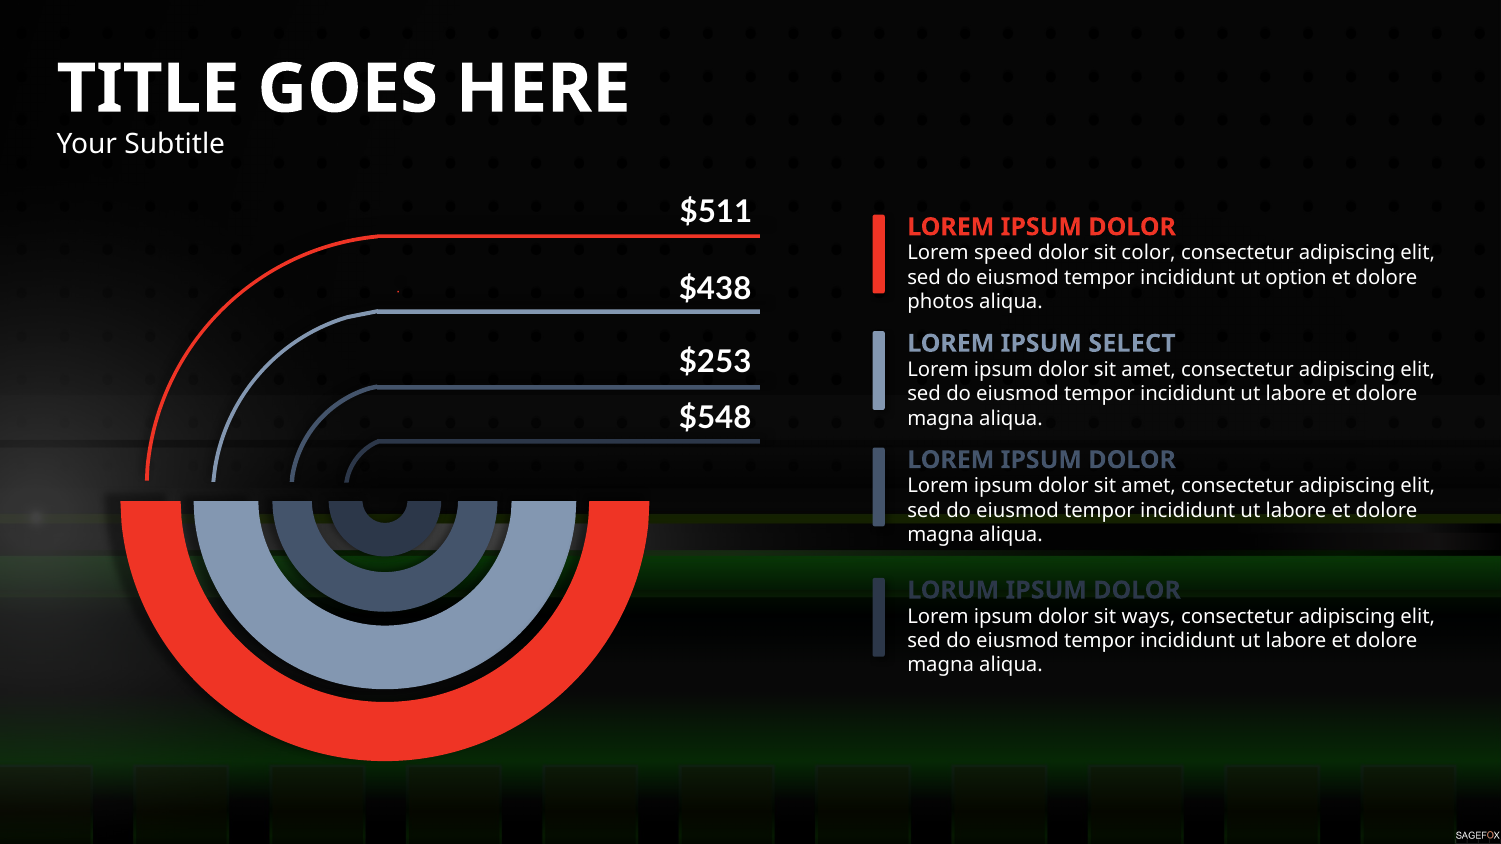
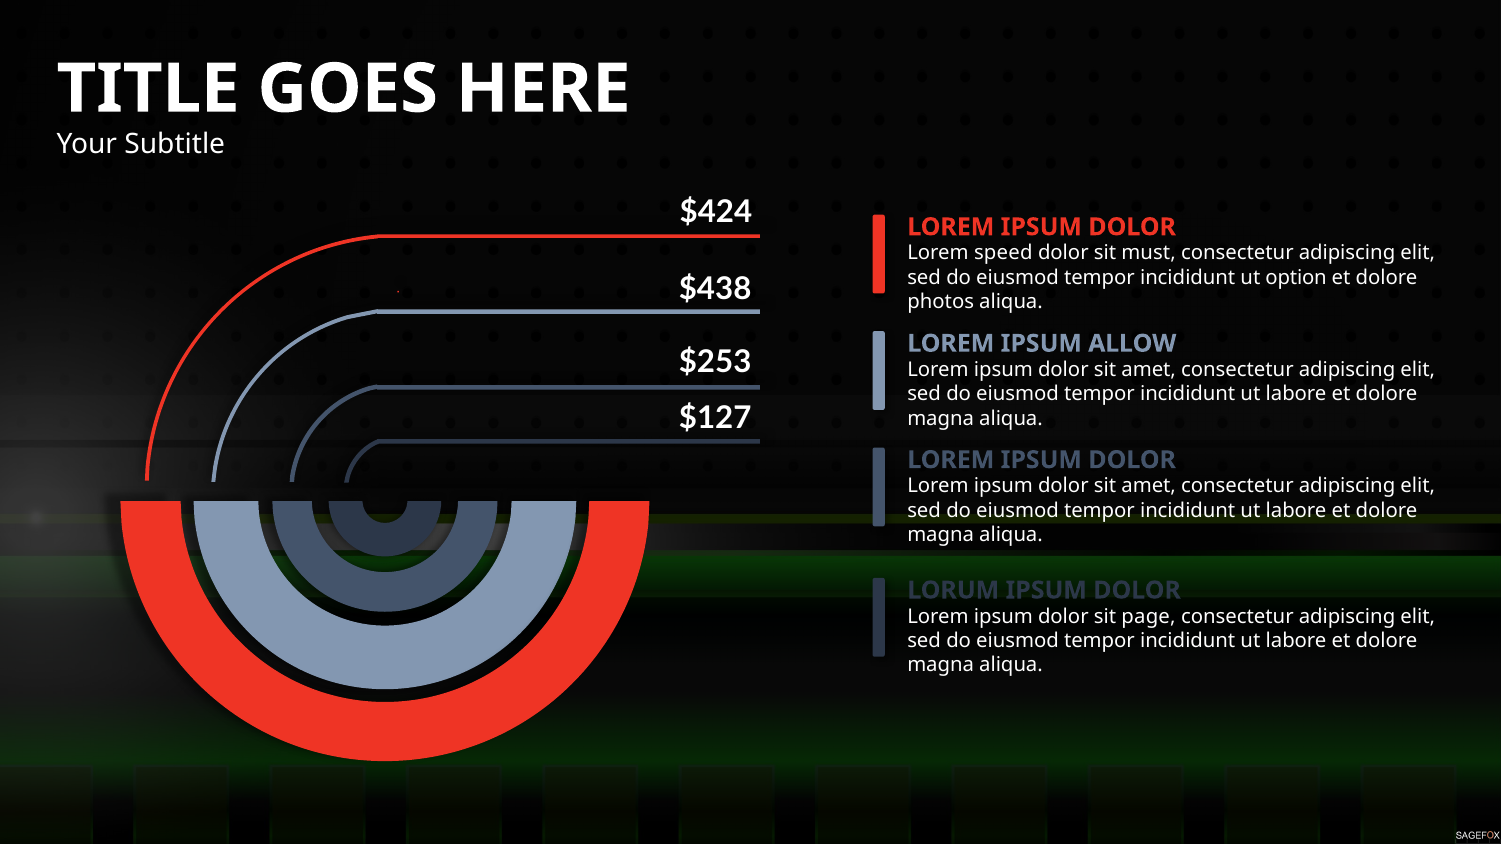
$511: $511 -> $424 (716, 212)
color: color -> must (1149, 253)
SELECT: SELECT -> ALLOW (1132, 344)
$548: $548 -> $127 (715, 418)
ways: ways -> page (1149, 617)
